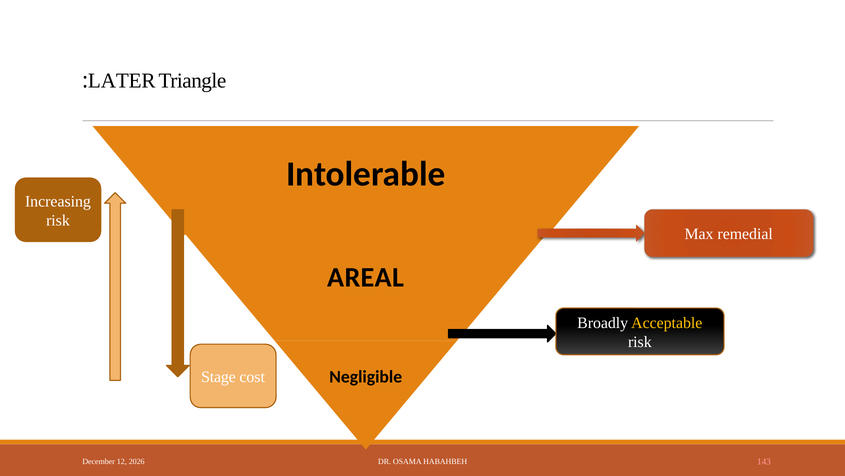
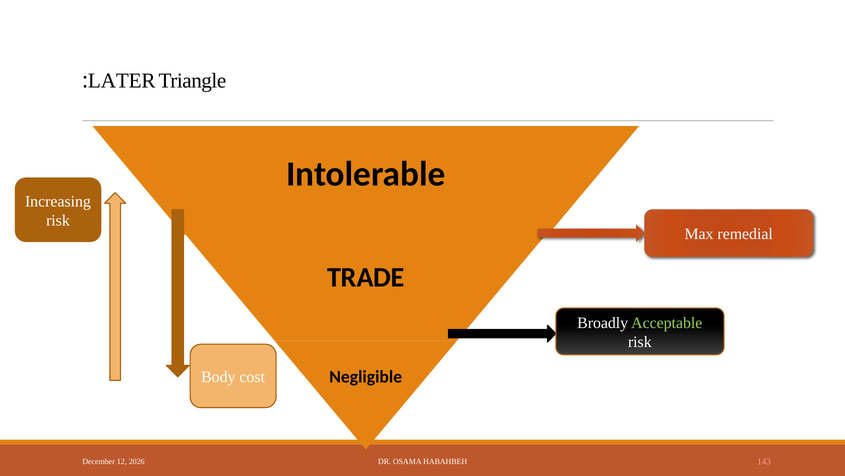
AREAL: AREAL -> TRADE (366, 277)
Acceptable colour: yellow -> light green (667, 323)
Stage: Stage -> Body (218, 376)
